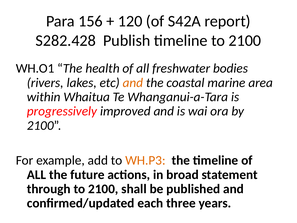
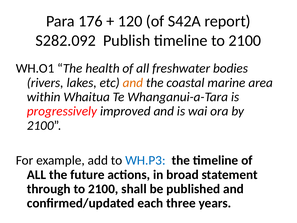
156: 156 -> 176 (90, 21)
S282.428: S282.428 -> S282.092 (66, 41)
WH.P3 colour: orange -> blue (145, 160)
